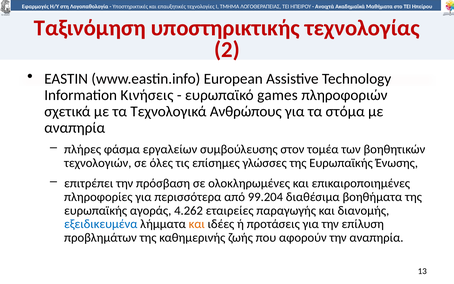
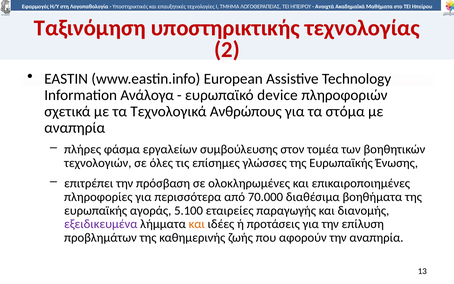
Κινήσεις: Κινήσεις -> Ανάλογα (147, 95)
games: games -> device (277, 95)
99.204: 99.204 -> 70.000 (265, 197)
4.262: 4.262 -> 5.100 (189, 210)
εξειδικευμένα colour: blue -> purple (101, 224)
